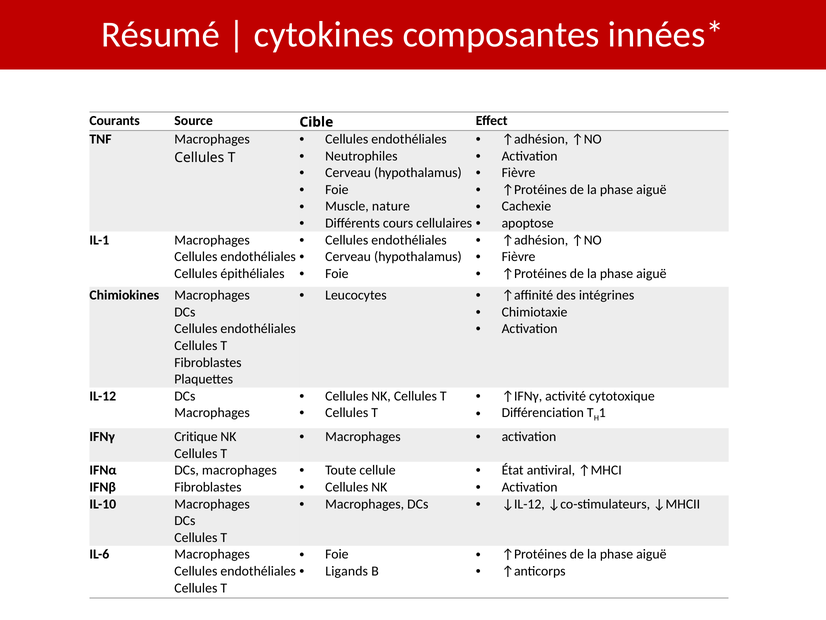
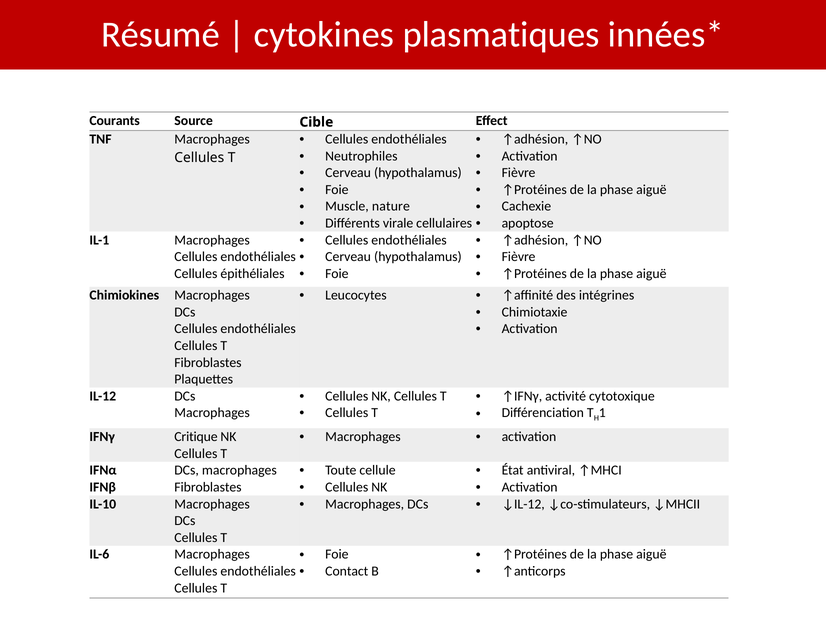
composantes: composantes -> plasmatiques (501, 34)
cours: cours -> virale (398, 223)
Ligands: Ligands -> Contact (347, 571)
